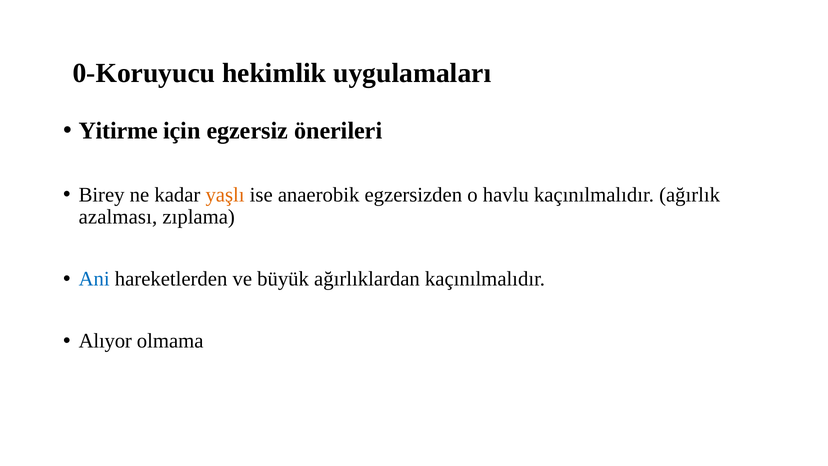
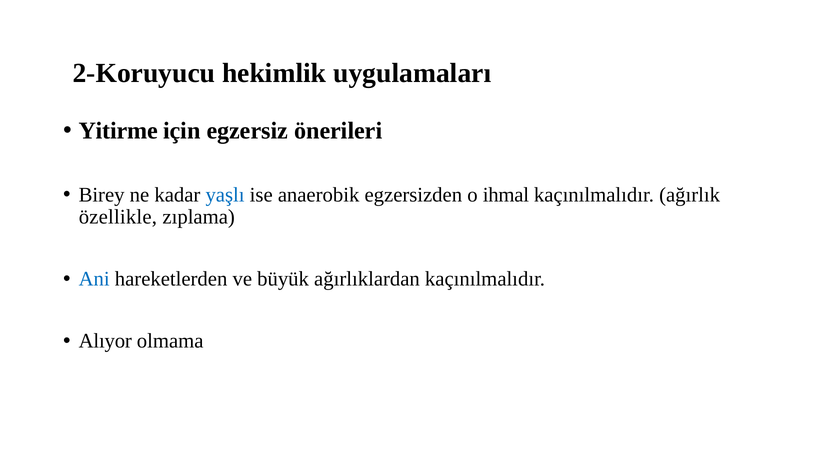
0-Koruyucu: 0-Koruyucu -> 2-Koruyucu (144, 73)
yaşlı colour: orange -> blue (225, 195)
havlu: havlu -> ihmal (506, 195)
azalması: azalması -> özellikle (118, 217)
